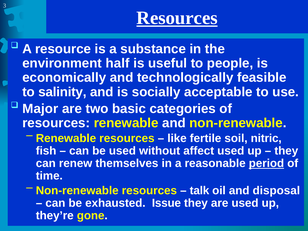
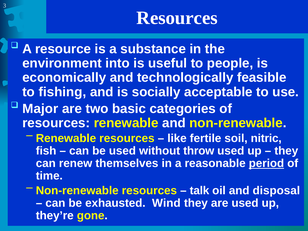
Resources underline: present -> none (177, 18)
half: half -> into (118, 63)
salinity: salinity -> fishing (62, 92)
affect: affect -> throw (199, 151)
Issue: Issue -> Wind (166, 203)
